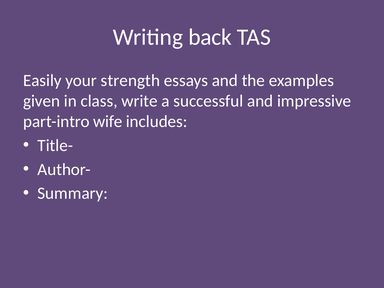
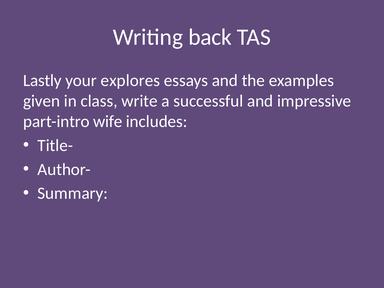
Easily: Easily -> Lastly (42, 81)
strength: strength -> explores (130, 81)
